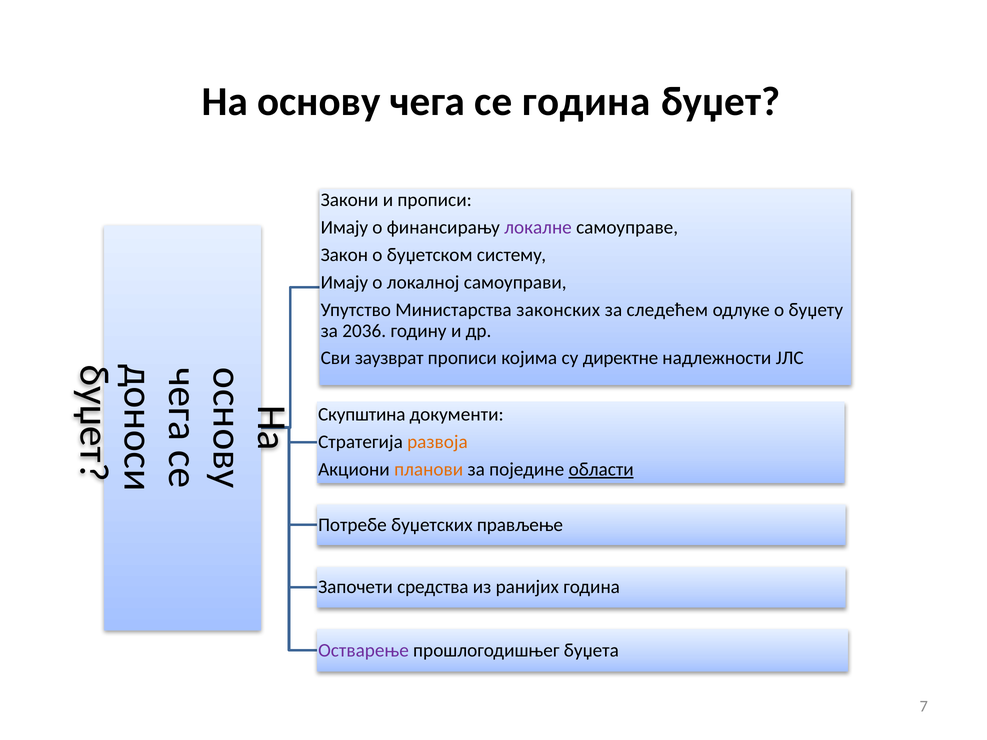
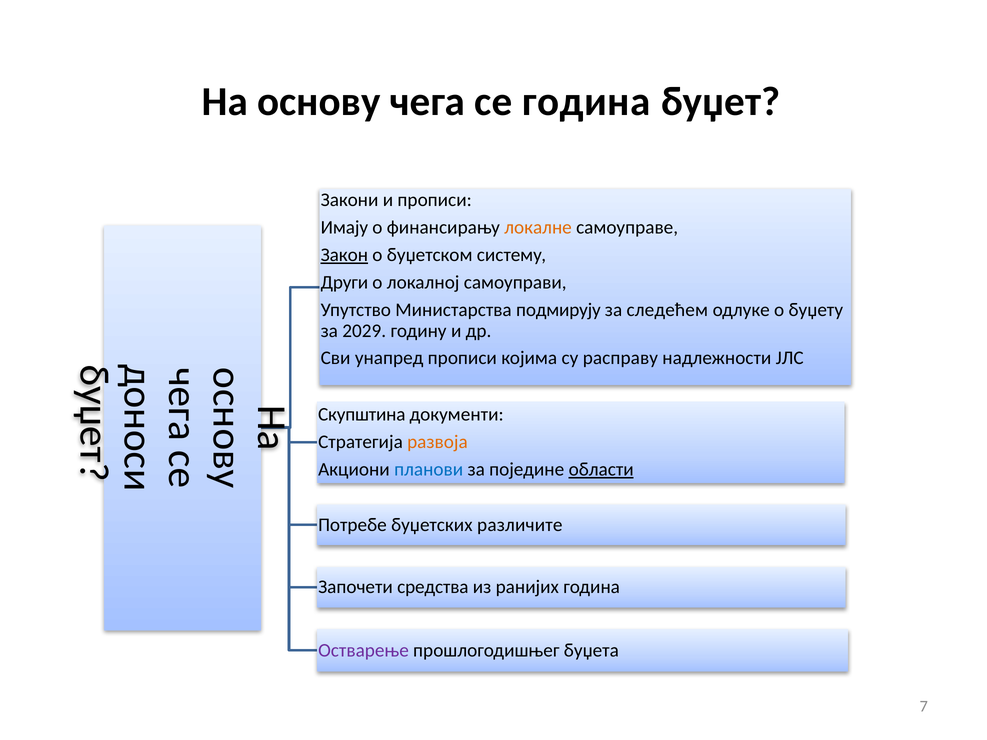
локалне colour: purple -> orange (538, 228)
Закон underline: none -> present (344, 255)
Имају: Имају -> Други (344, 283)
законских: законских -> подмирују (558, 310)
2036: 2036 -> 2029 (364, 331)
заузврат: заузврат -> унапред (389, 358)
директне: директне -> расправу (620, 358)
планови colour: orange -> blue (429, 470)
прављење: прављење -> различите (520, 525)
